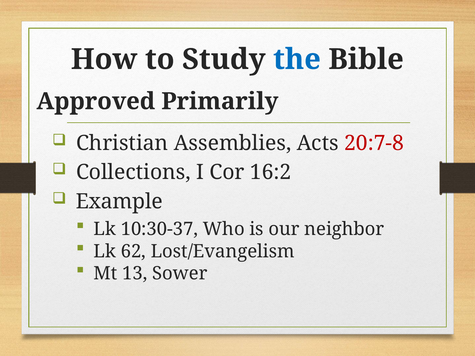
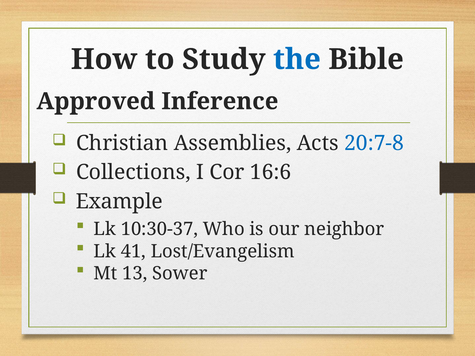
Primarily: Primarily -> Inference (220, 101)
20:7-8 colour: red -> blue (374, 143)
16:2: 16:2 -> 16:6 (271, 172)
62: 62 -> 41 (133, 252)
